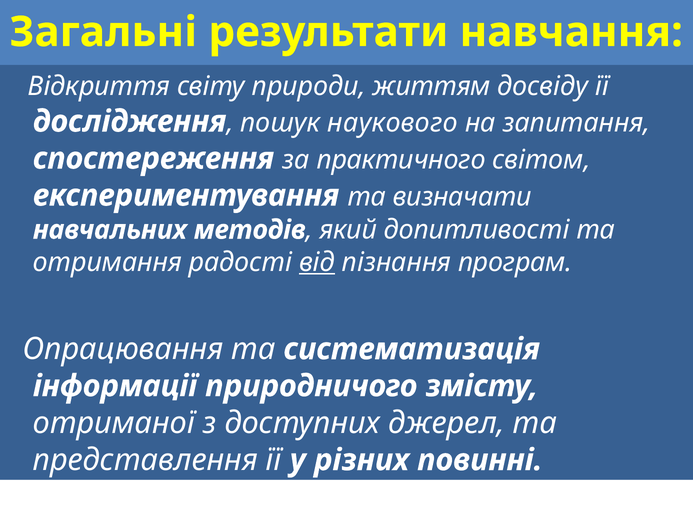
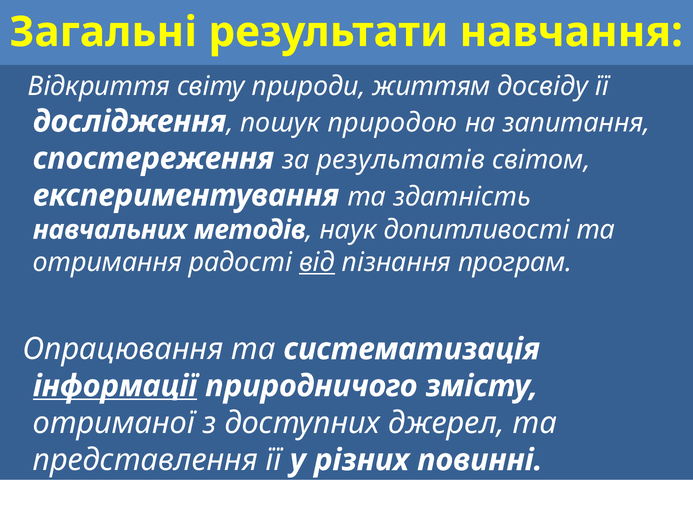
наукового: наукового -> природою (393, 123)
практичного: практичного -> результатів (401, 160)
визначати: визначати -> здатність (462, 197)
який: який -> наук (348, 230)
інформації underline: none -> present (115, 386)
